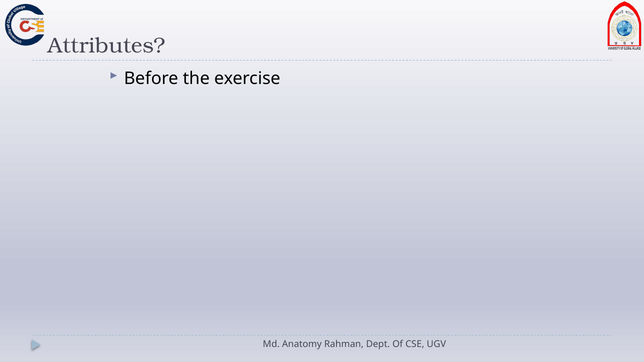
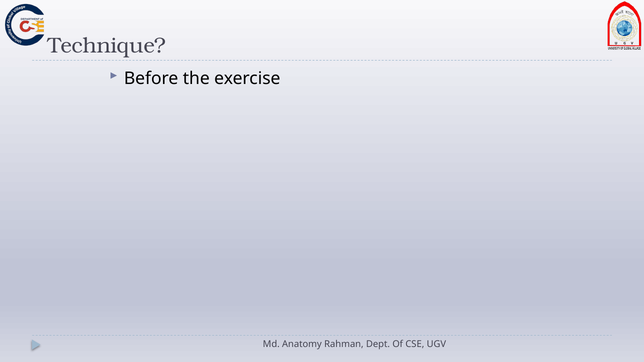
Attributes: Attributes -> Technique (107, 46)
